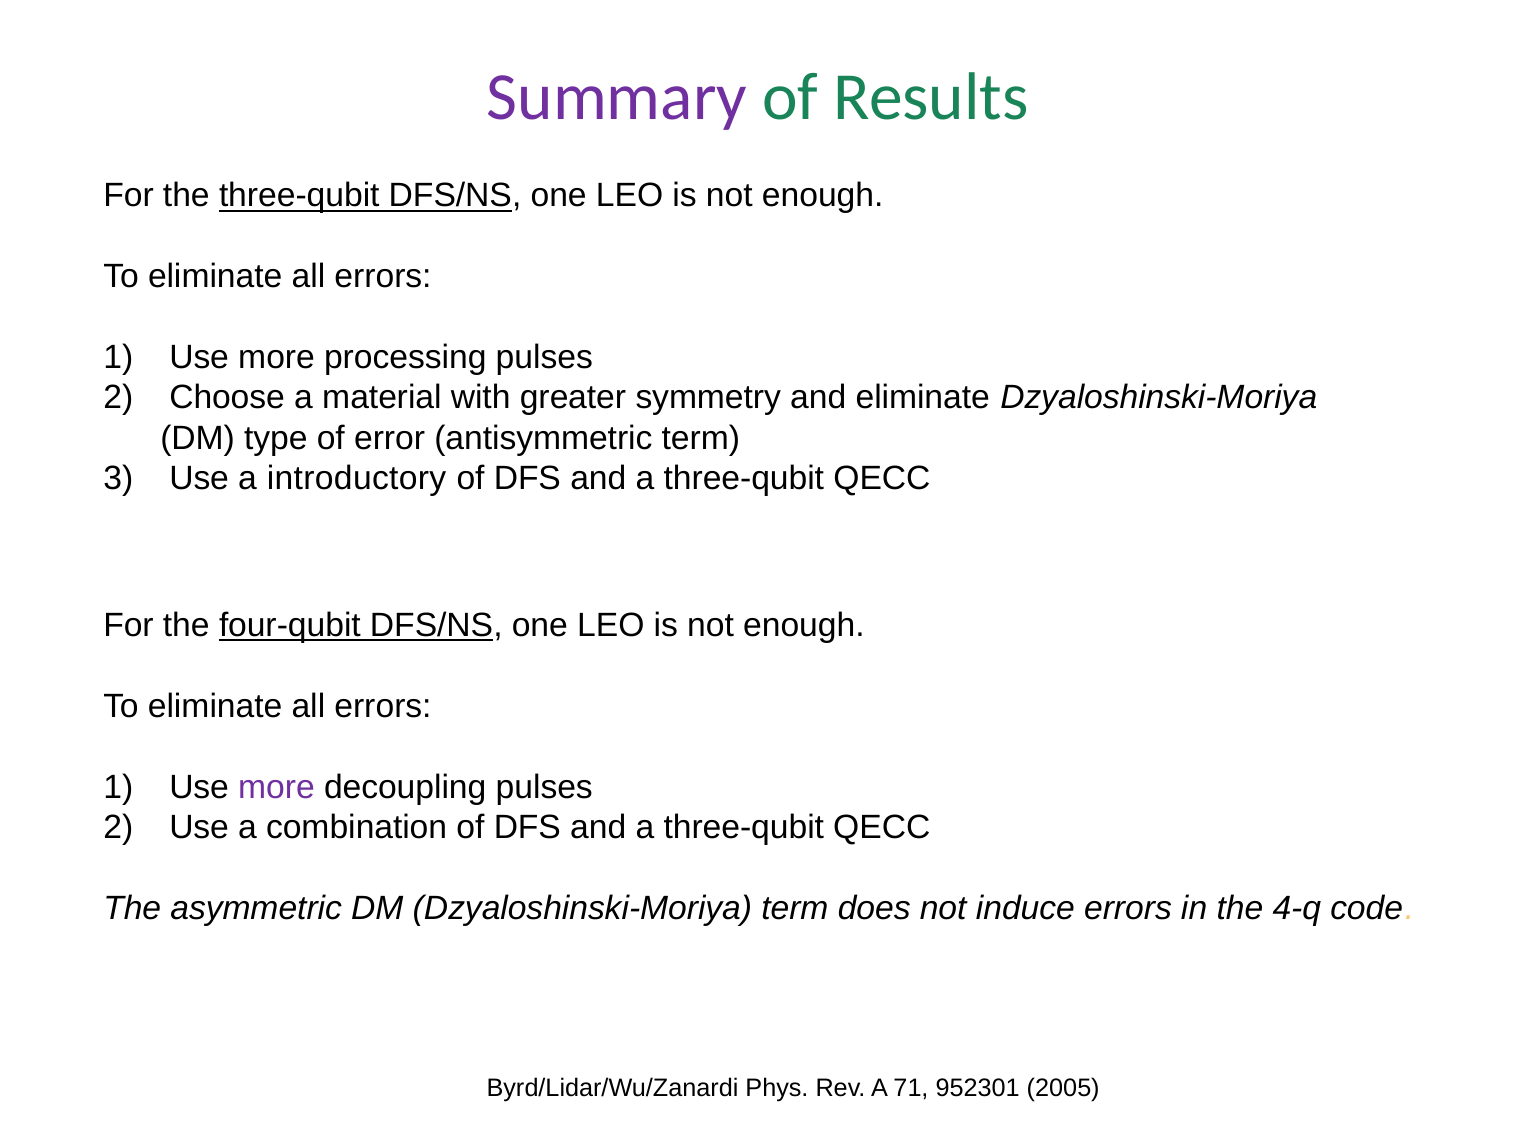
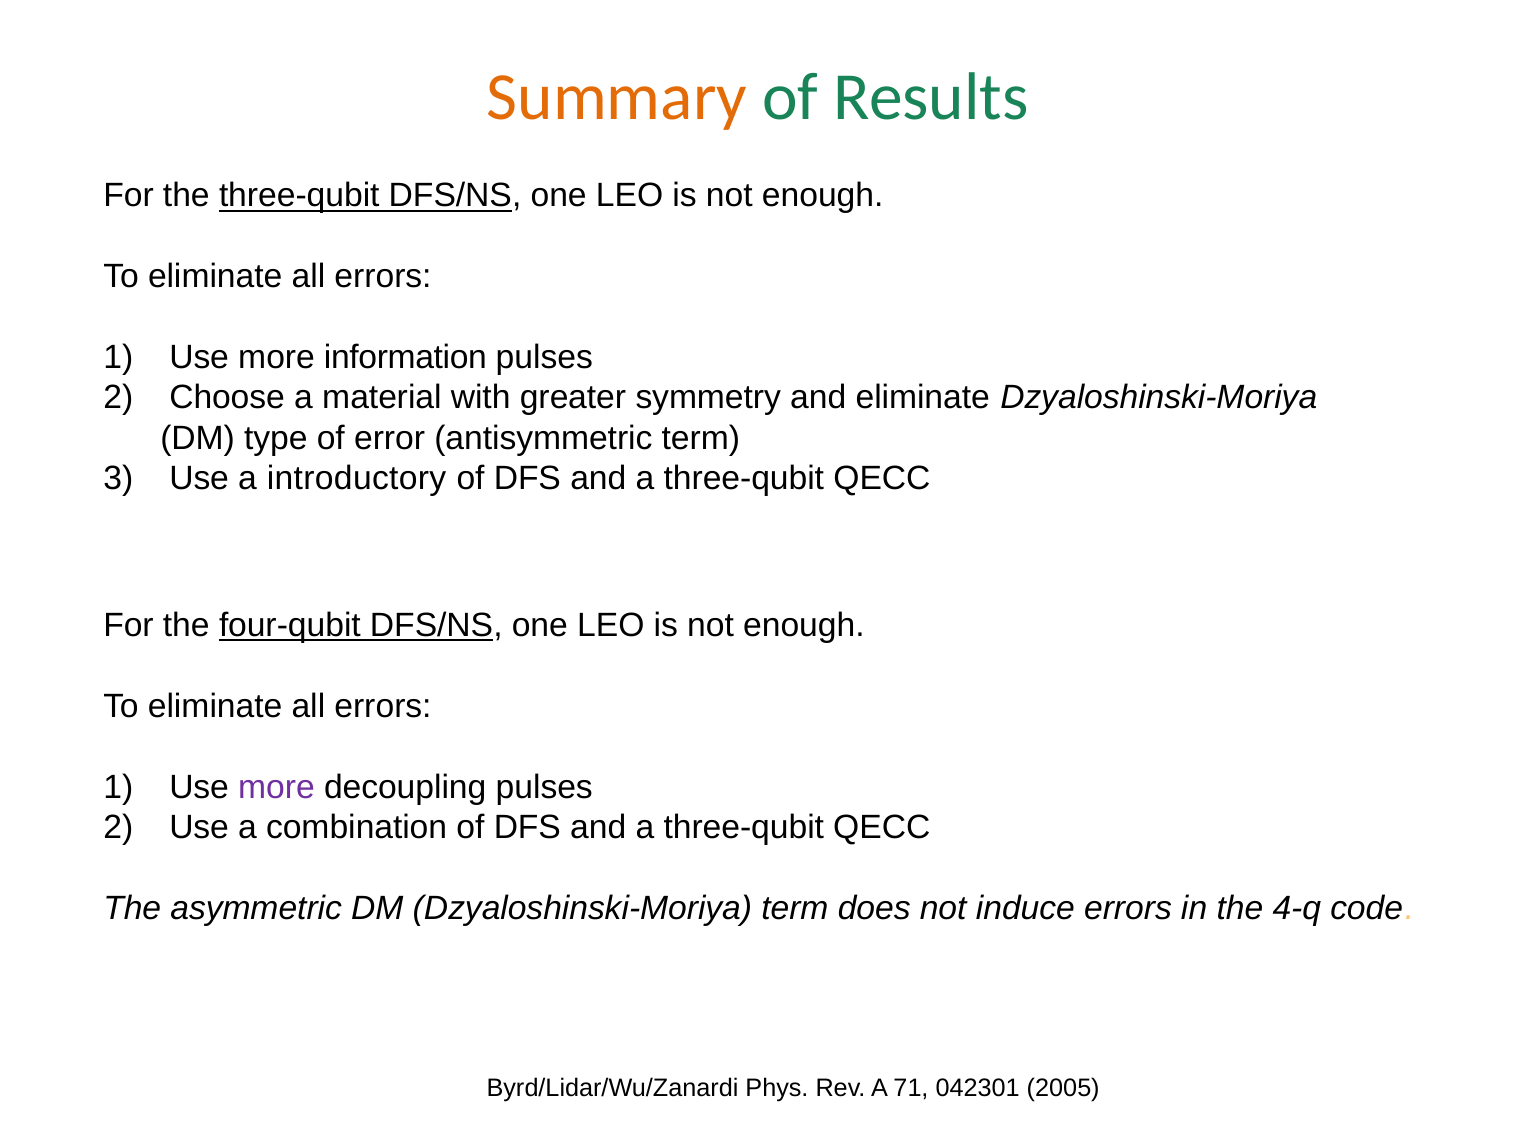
Summary colour: purple -> orange (617, 97)
processing: processing -> information (405, 357)
952301: 952301 -> 042301 (978, 1088)
